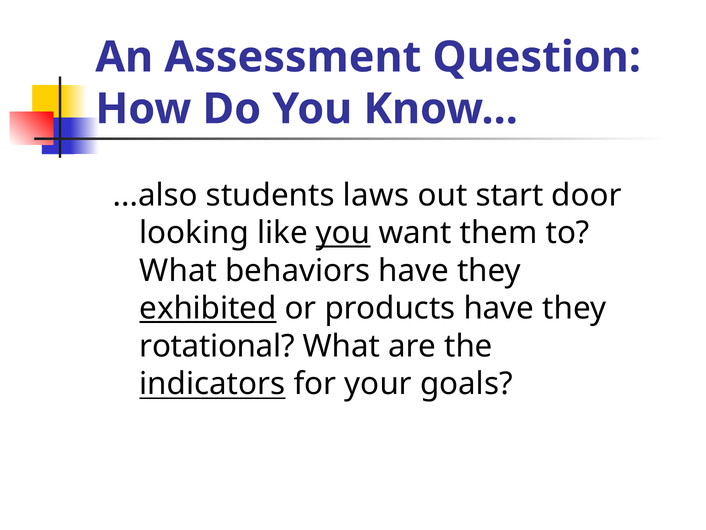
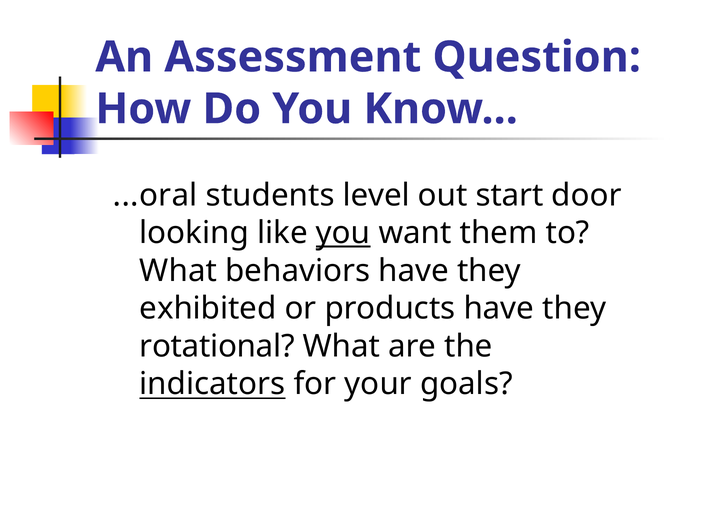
...also: ...also -> ...oral (155, 195)
laws: laws -> level (376, 195)
exhibited underline: present -> none (208, 308)
